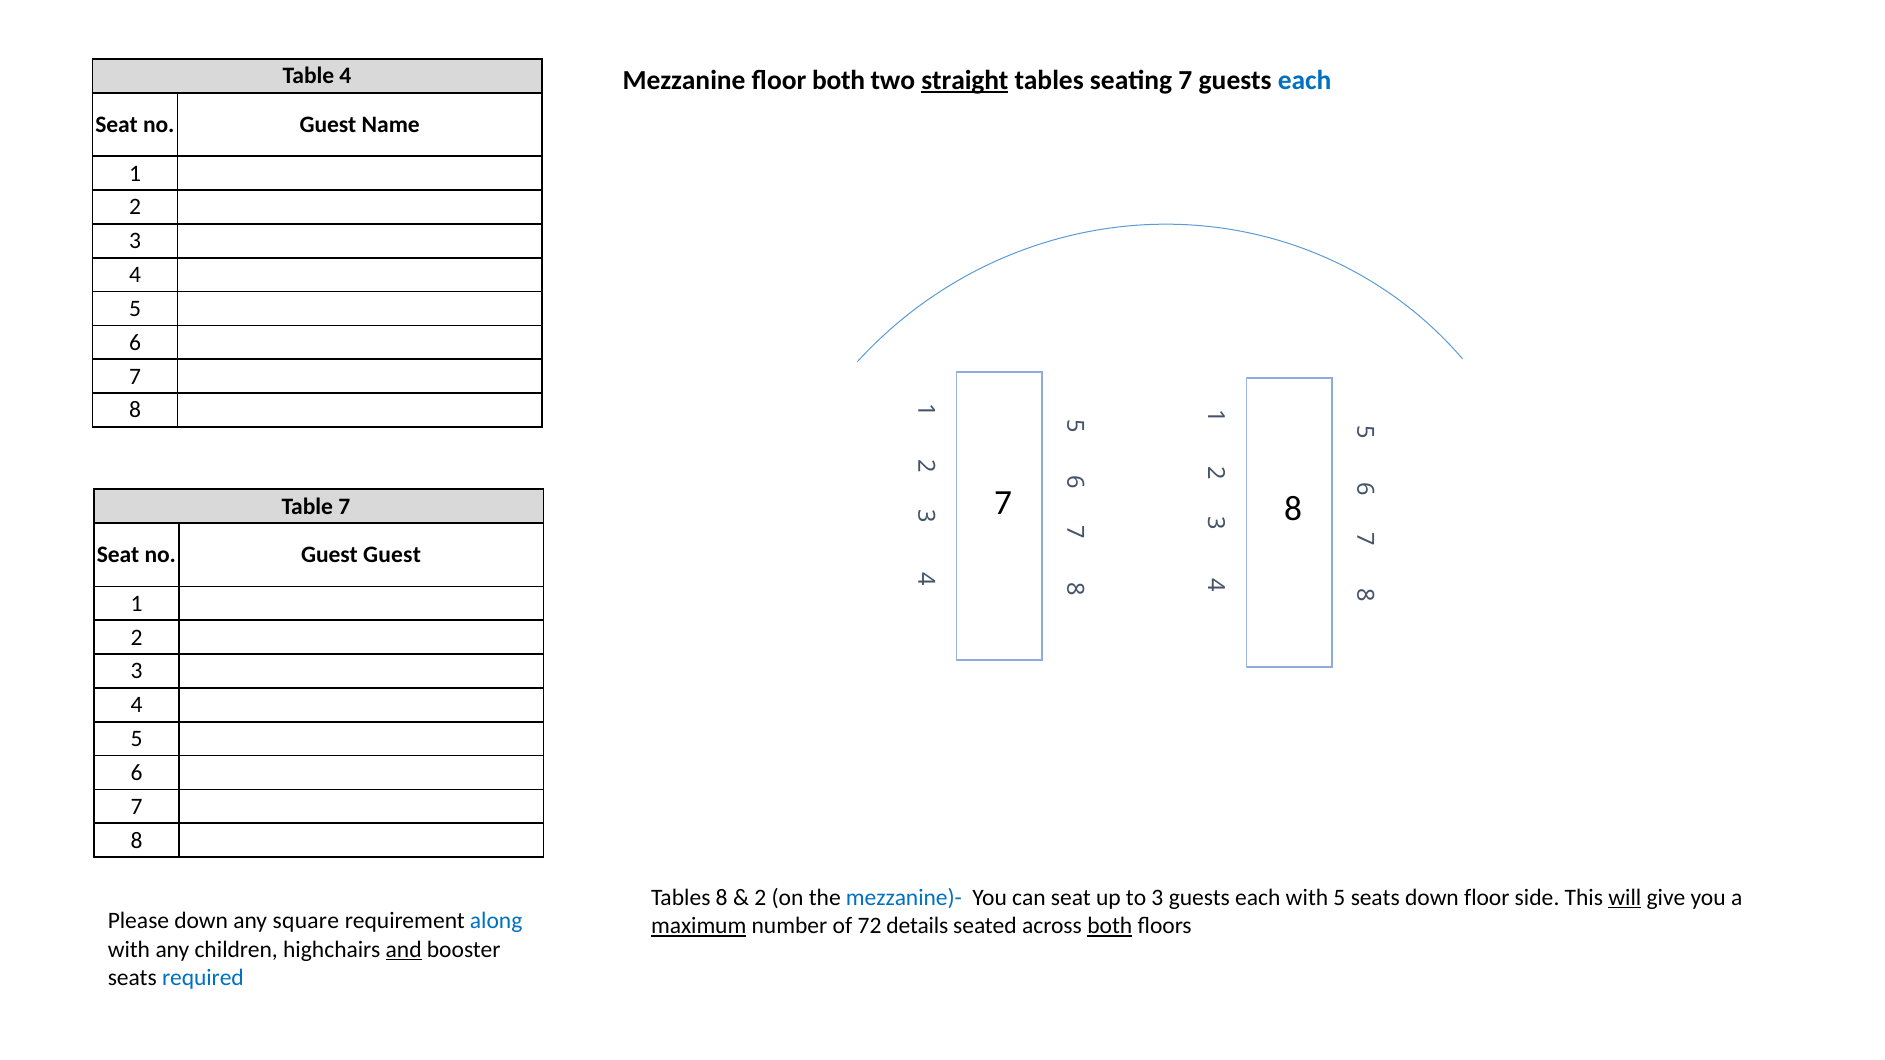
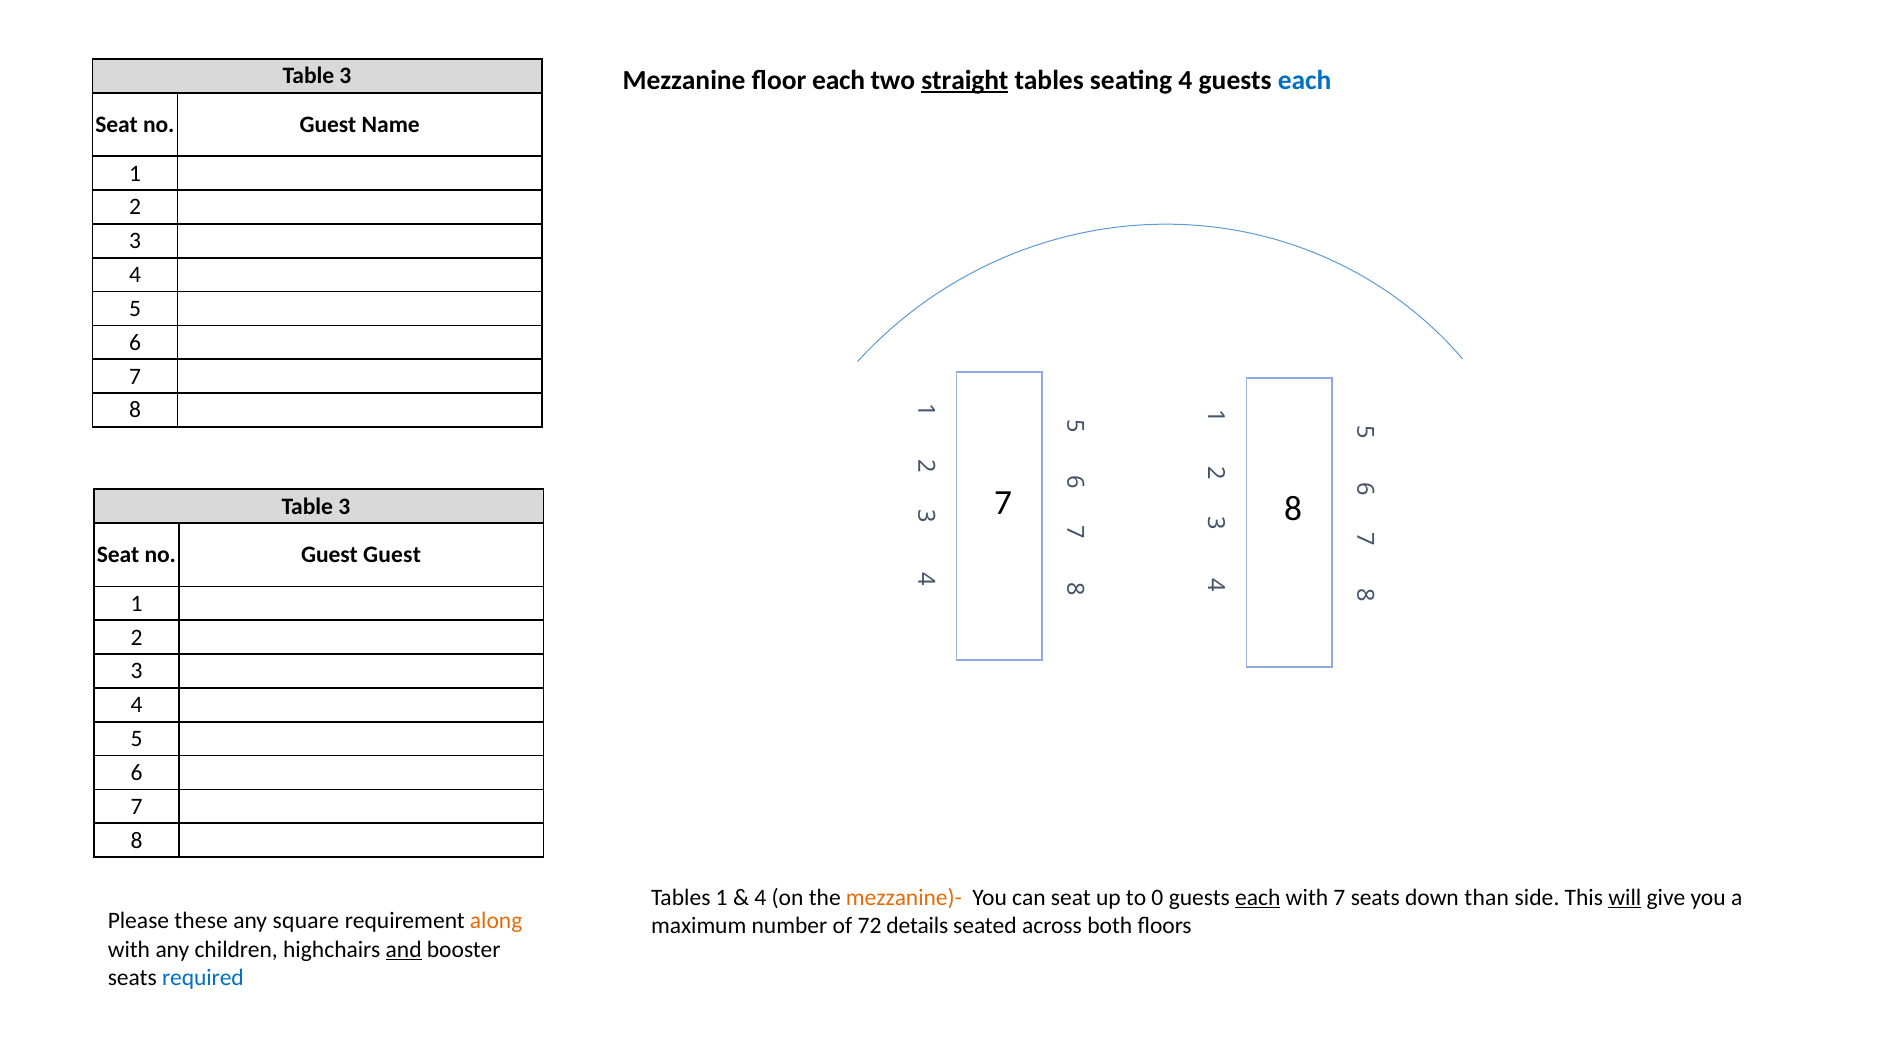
4: 4 -> 3 (345, 76)
floor both: both -> each (839, 80)
seating 7: 7 -> 4 (1185, 80)
7: 7 -> 3 (344, 507)
Tables 8: 8 -> 1 (722, 898)
2: 2 -> 4 (760, 898)
mezzanine)- colour: blue -> orange (904, 898)
to 3: 3 -> 0 (1157, 898)
each underline: none -> present (1258, 898)
with 5: 5 -> 7 (1339, 898)
down floor: floor -> than (1487, 898)
Please down: down -> these (201, 921)
along colour: blue -> orange (496, 921)
maximum underline: present -> none (699, 926)
both underline: present -> none (1110, 926)
